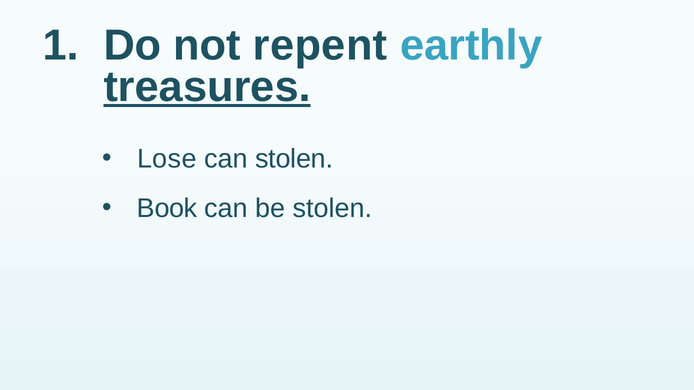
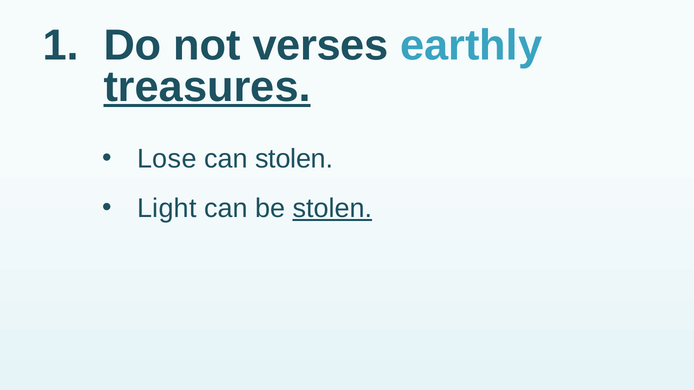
repent: repent -> verses (320, 45)
Book: Book -> Light (167, 209)
stolen underline: none -> present (332, 209)
